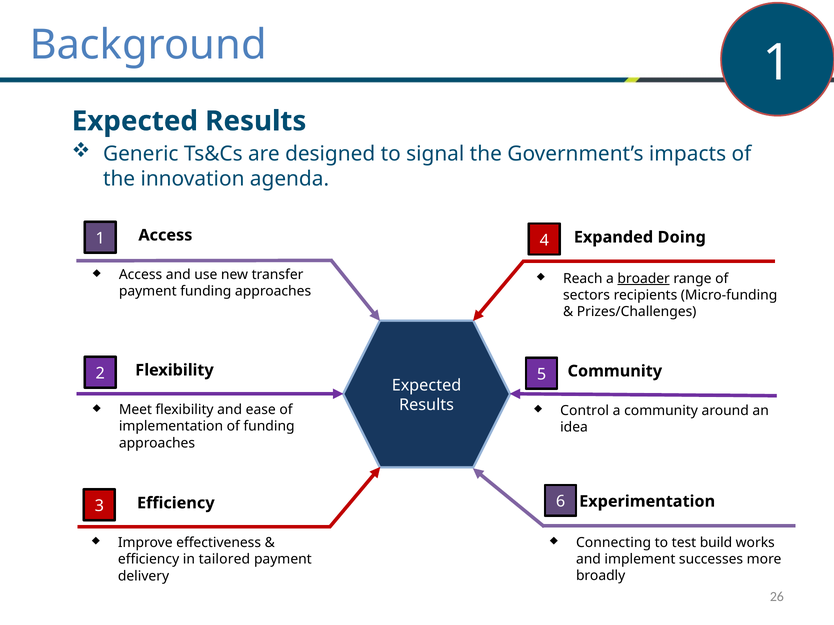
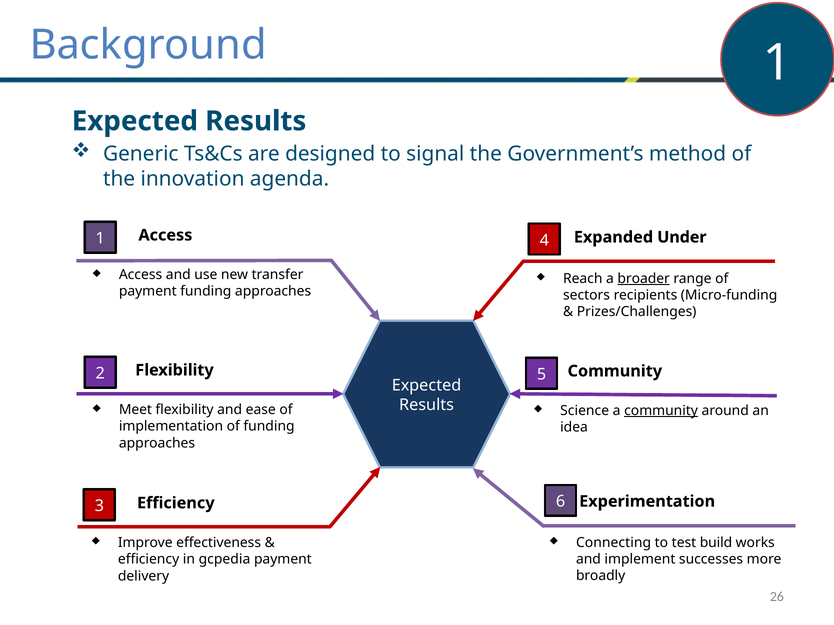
impacts: impacts -> method (688, 154)
Doing: Doing -> Under (682, 237)
Control: Control -> Science (585, 411)
community underline: none -> present (661, 411)
tailored: tailored -> gcpedia (224, 560)
